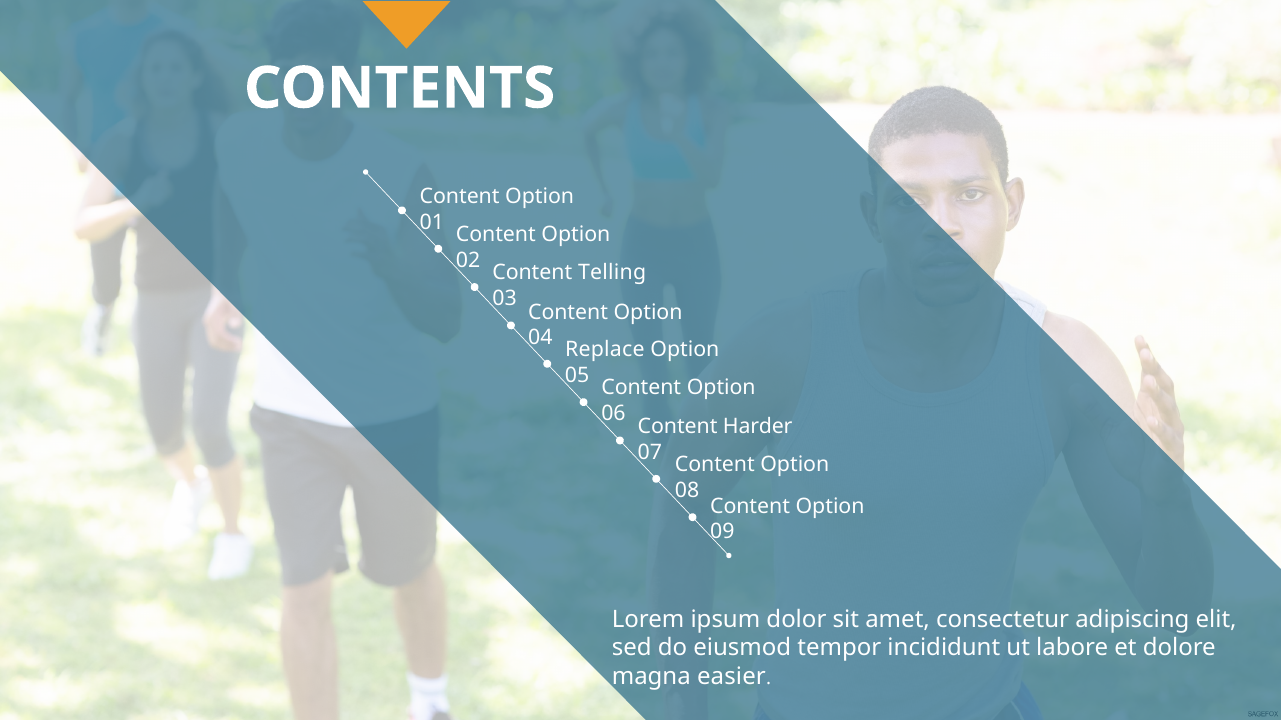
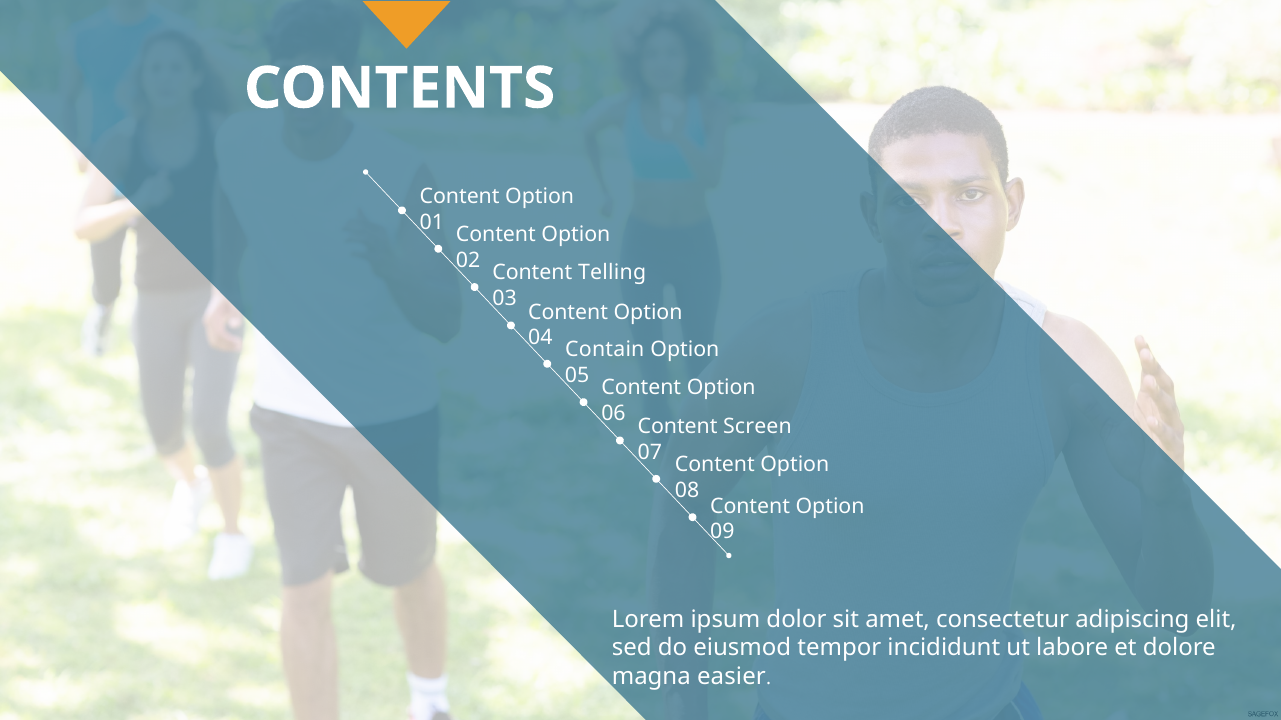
Replace: Replace -> Contain (605, 350)
Harder: Harder -> Screen (757, 427)
